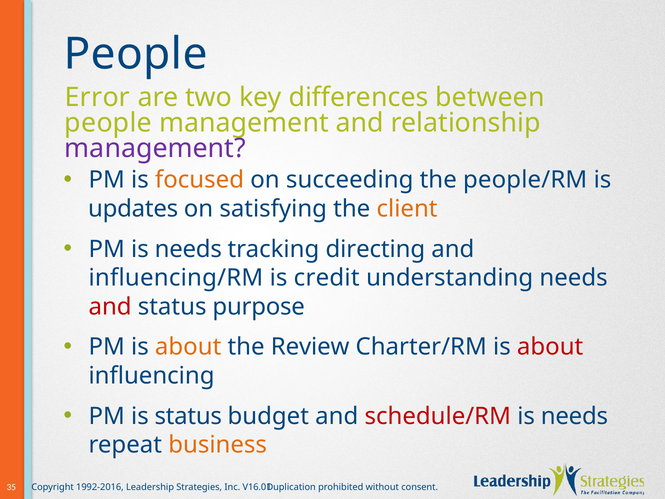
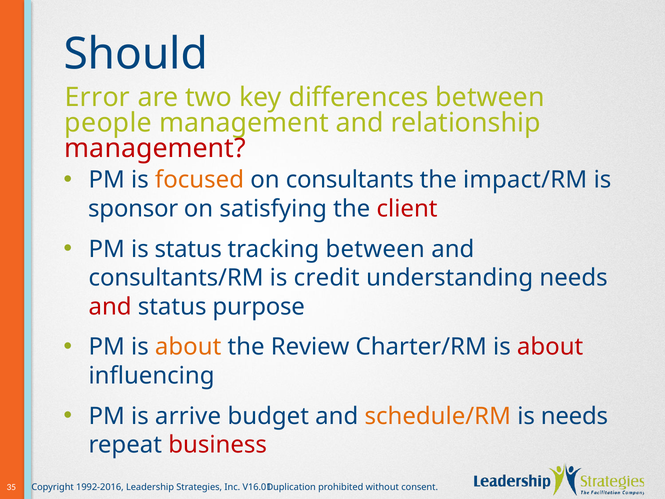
People: People -> Should (136, 54)
management colour: purple -> red (155, 149)
succeeding: succeeding -> consultants (350, 180)
people/RM: people/RM -> impact/RM (525, 180)
updates: updates -> sponsor (133, 209)
client colour: orange -> red (407, 209)
PM is needs: needs -> status (188, 249)
tracking directing: directing -> between (375, 249)
influencing/RM: influencing/RM -> consultants/RM (176, 278)
is status: status -> arrive (188, 416)
schedule/RM colour: red -> orange (438, 416)
business colour: orange -> red (218, 445)
